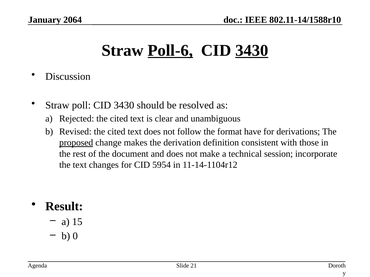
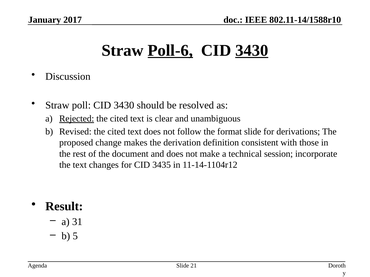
2064: 2064 -> 2017 (73, 20)
Rejected underline: none -> present (77, 119)
format have: have -> slide (253, 132)
proposed underline: present -> none (76, 143)
5954: 5954 -> 3435 (162, 165)
15: 15 -> 31 (77, 222)
0: 0 -> 5 (75, 237)
